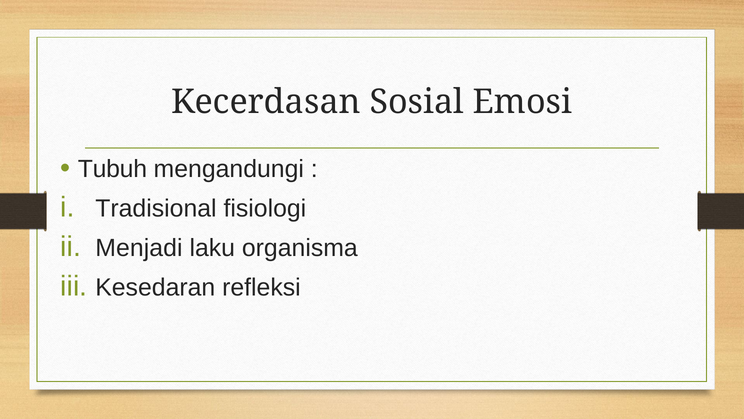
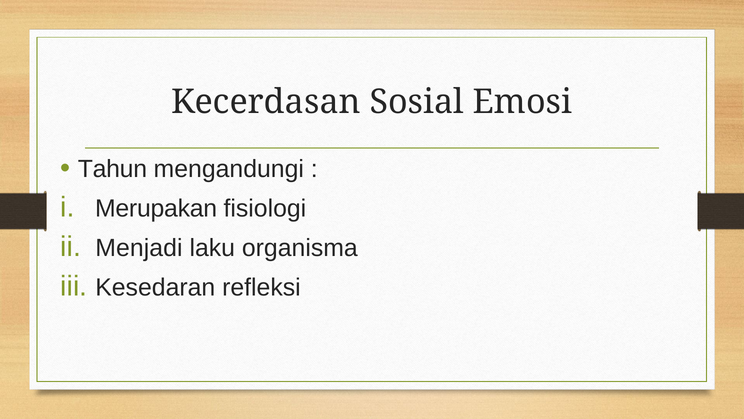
Tubuh: Tubuh -> Tahun (112, 169)
Tradisional: Tradisional -> Merupakan (156, 208)
